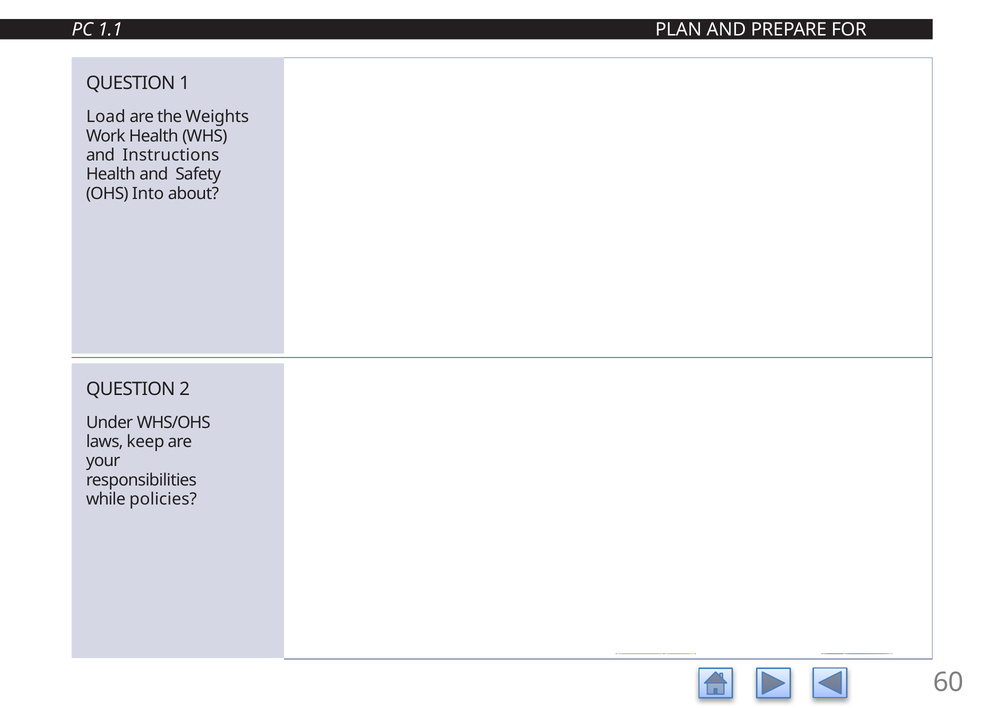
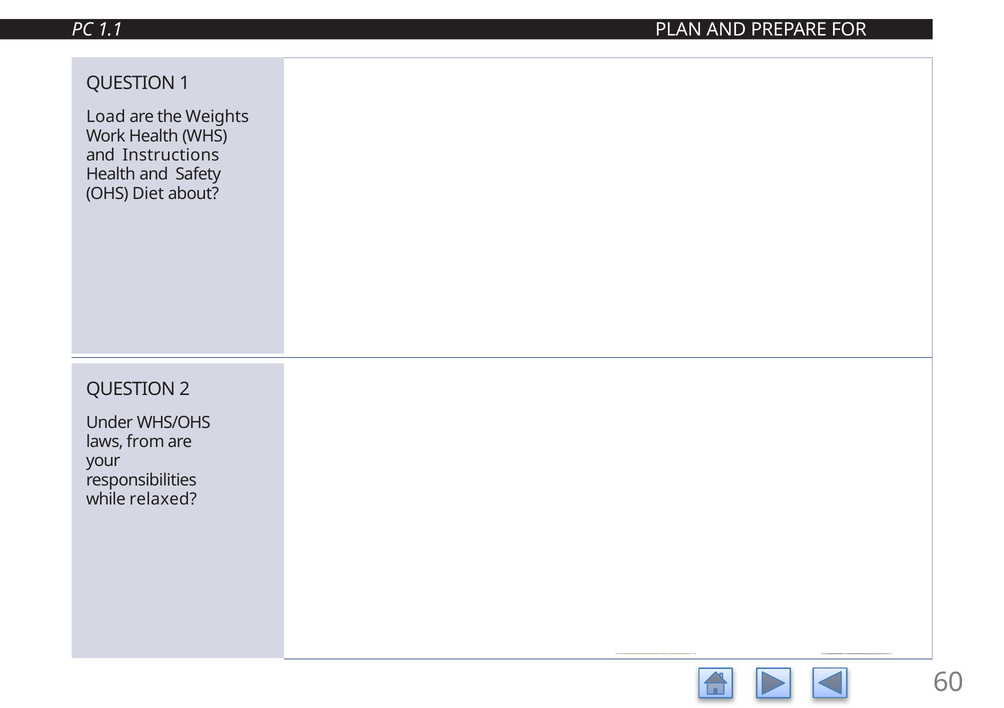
Into: Into -> Diet (148, 194)
laws keep: keep -> from (146, 442)
policies: policies -> relaxed (163, 500)
